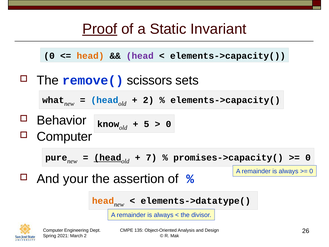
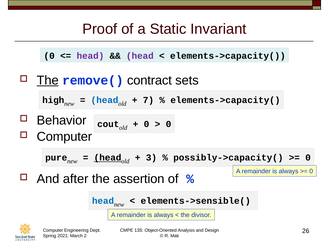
Proof underline: present -> none (100, 29)
head colour: orange -> purple (90, 56)
The underline: none -> present (48, 80)
scissors: scissors -> contract (149, 80)
what: what -> high (53, 100)
2: 2 -> 7 (148, 100)
know: know -> cout (108, 124)
5: 5 -> 0 (147, 124)
7: 7 -> 3 (151, 158)
promises->capacity(: promises->capacity( -> possibly->capacity( (228, 158)
your: your -> after (76, 179)
head colour: orange -> blue (103, 201)
elements->datatype(: elements->datatype( -> elements->sensible( (196, 201)
